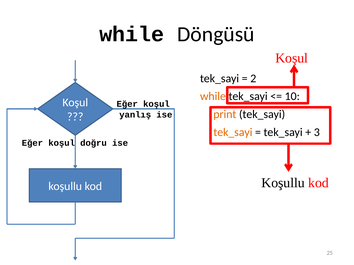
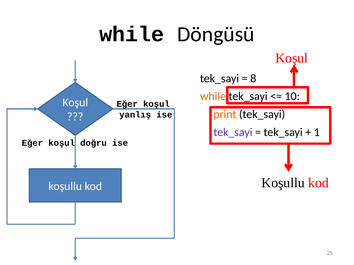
2: 2 -> 8 (253, 79)
tek_sayi colour: orange -> purple (233, 132)
3: 3 -> 1 (317, 132)
